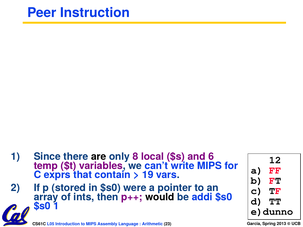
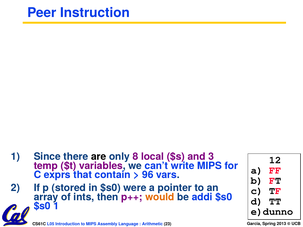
6: 6 -> 3 (211, 157)
19: 19 -> 96 (148, 175)
would colour: black -> orange (160, 197)
